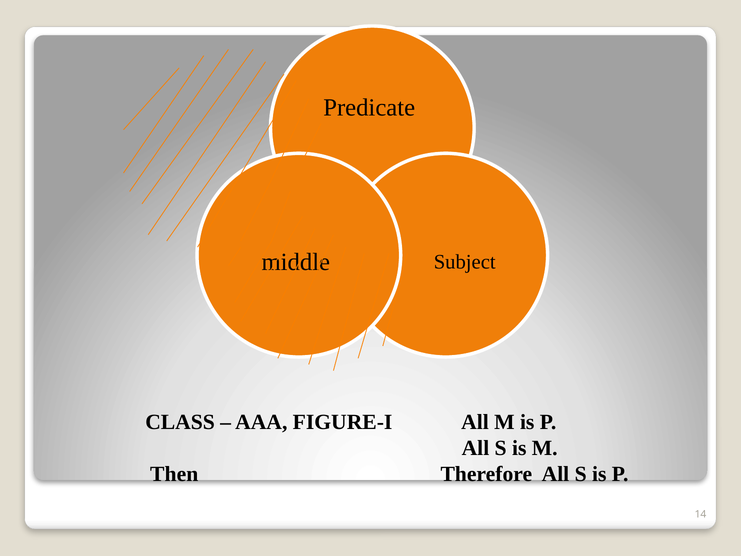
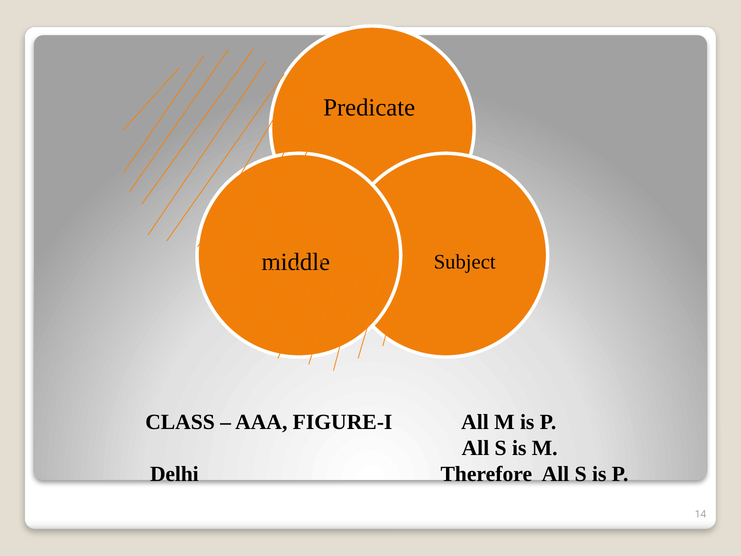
Then: Then -> Delhi (174, 474)
